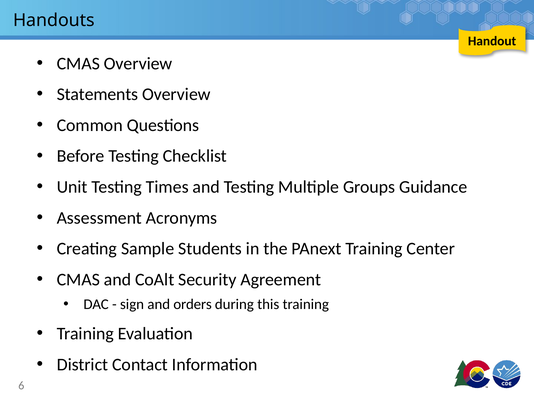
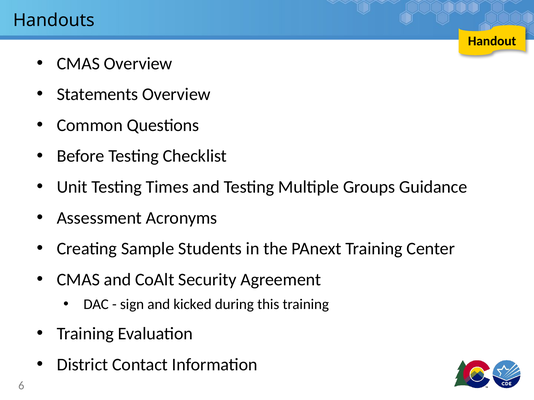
orders: orders -> kicked (193, 305)
